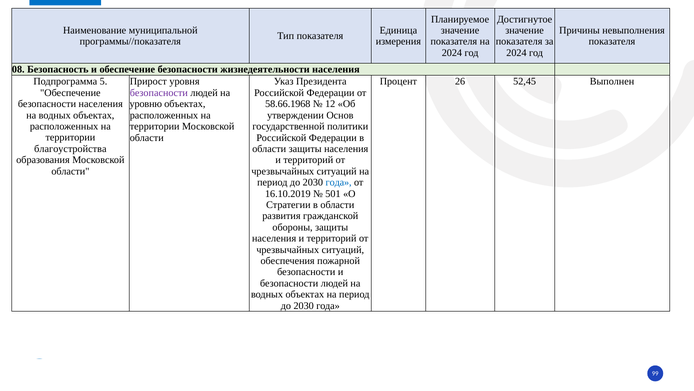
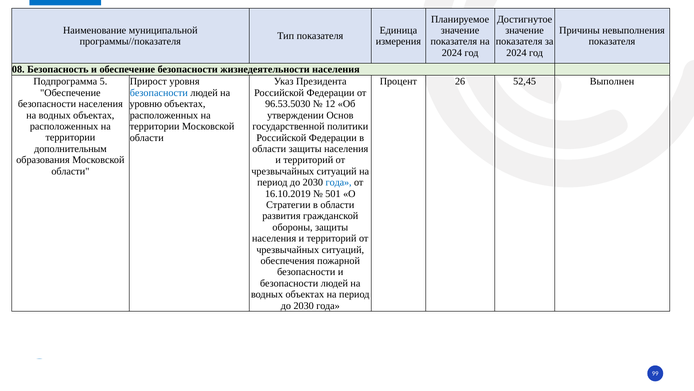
безопасности colour: purple -> blue (159, 93)
58.66.1968: 58.66.1968 -> 96.53.5030 (288, 104)
благоустройства: благоустройства -> дополнительным (70, 149)
